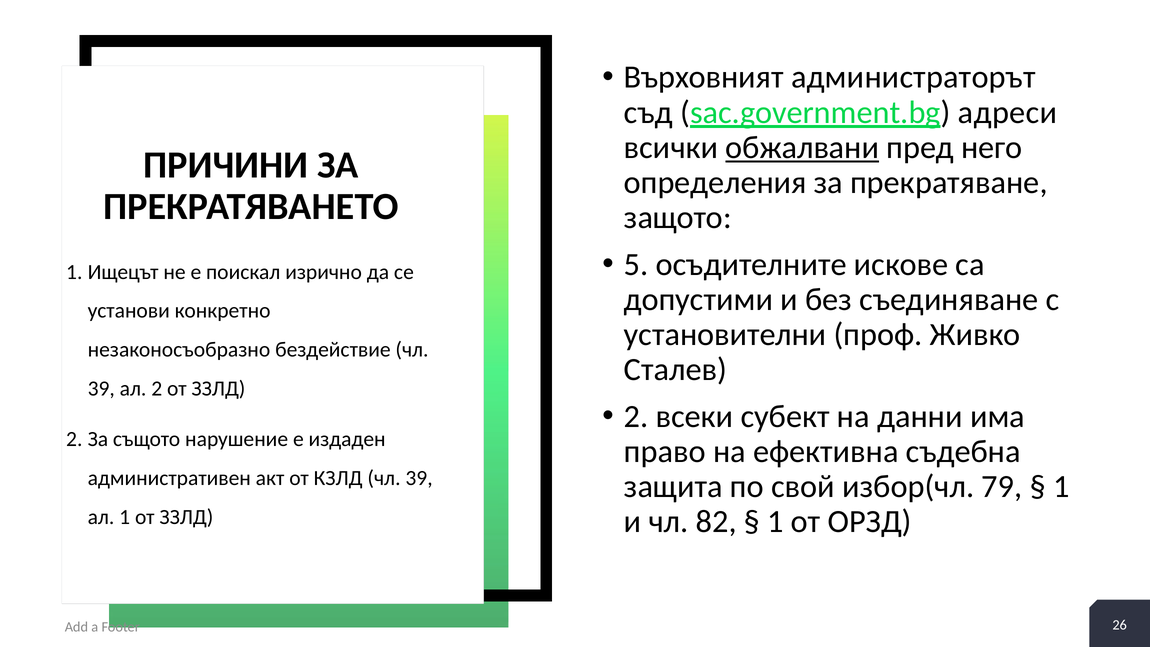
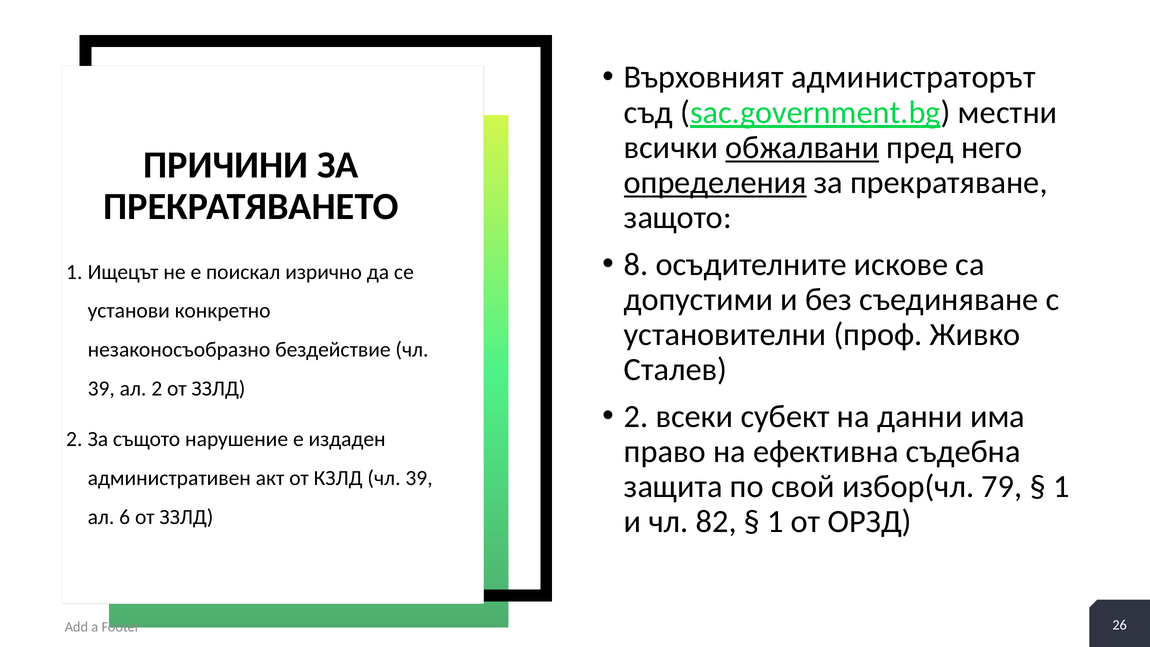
адреси: адреси -> местни (1008, 112)
определения underline: none -> present (715, 182)
5: 5 -> 8 (636, 264)
ал 1: 1 -> 6 (125, 517)
